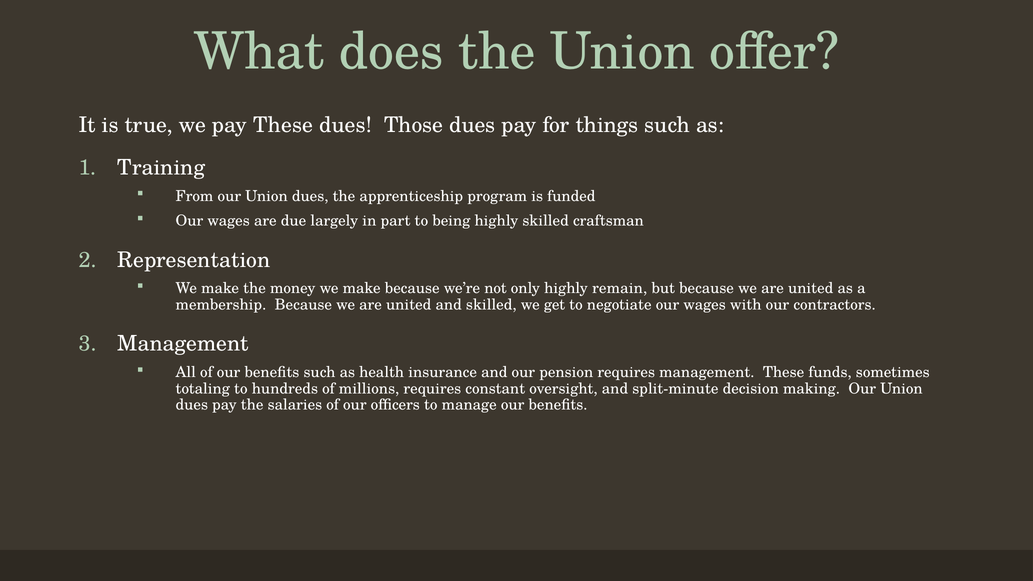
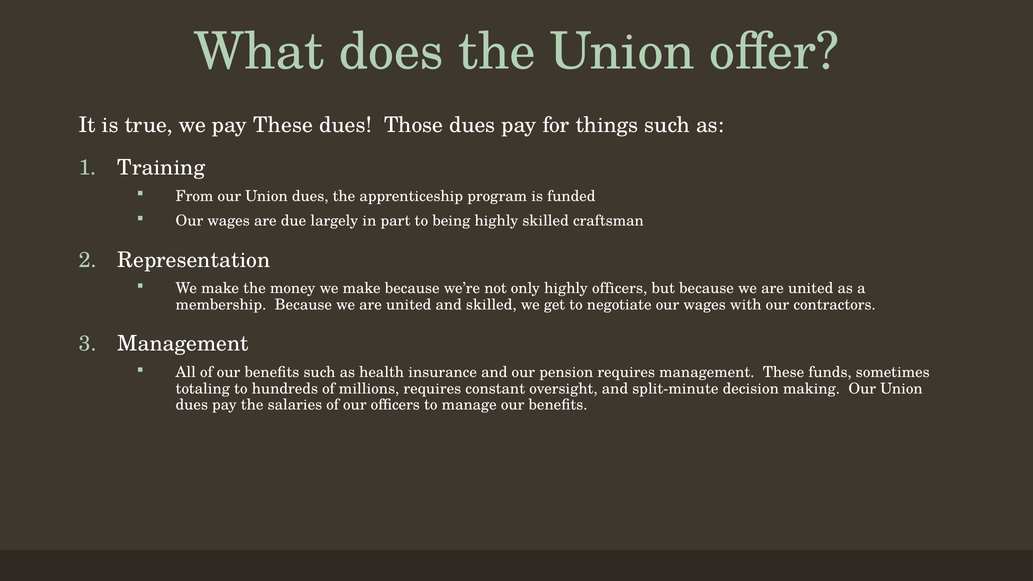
highly remain: remain -> officers (620, 289)
